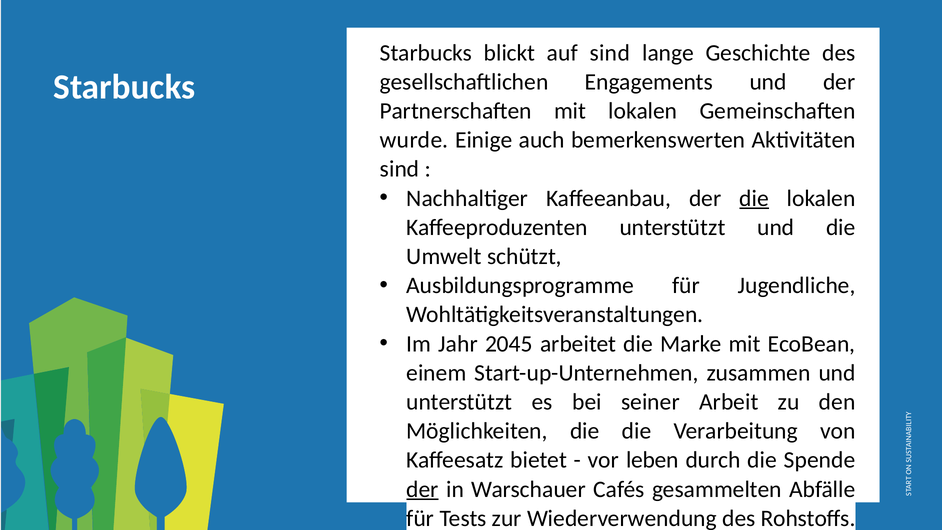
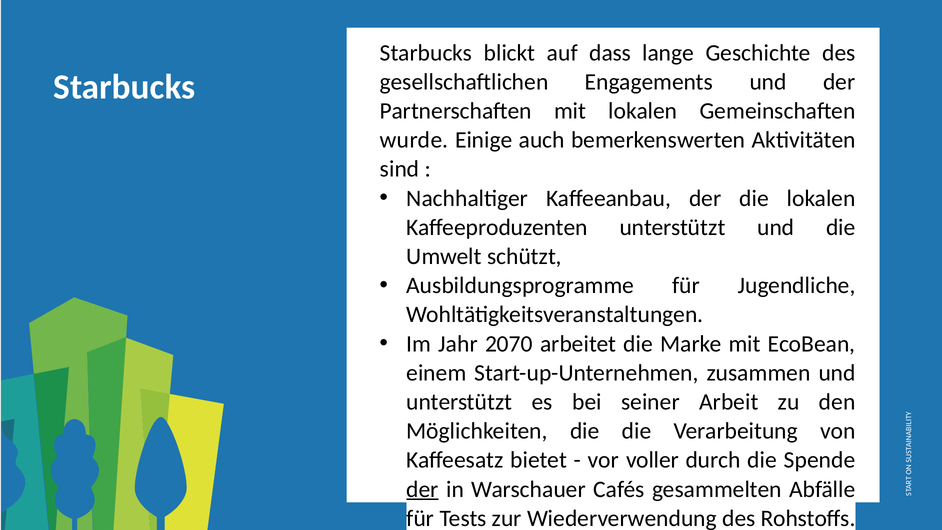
auf sind: sind -> dass (610, 53)
die underline: present -> none (754, 198)
2045: 2045 -> 2070 (509, 344)
vor leben: leben -> voller (652, 460)
